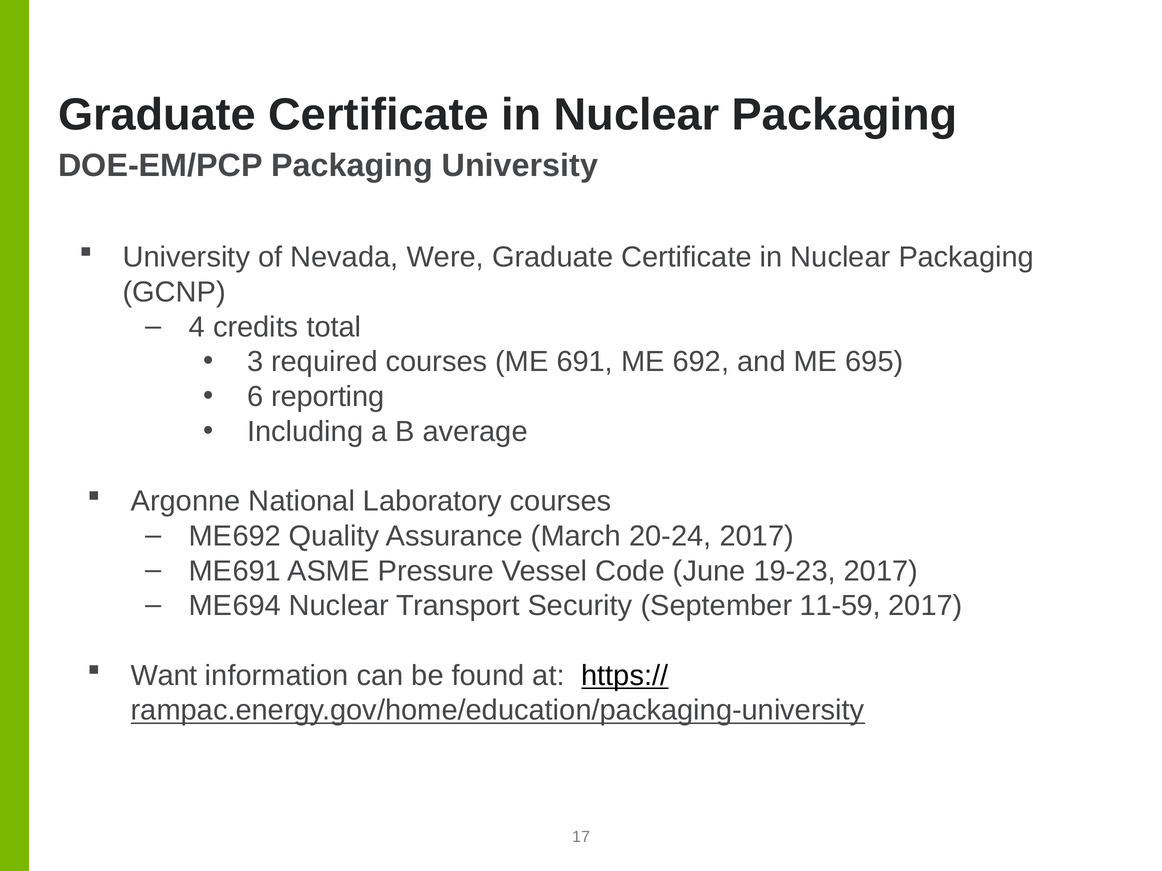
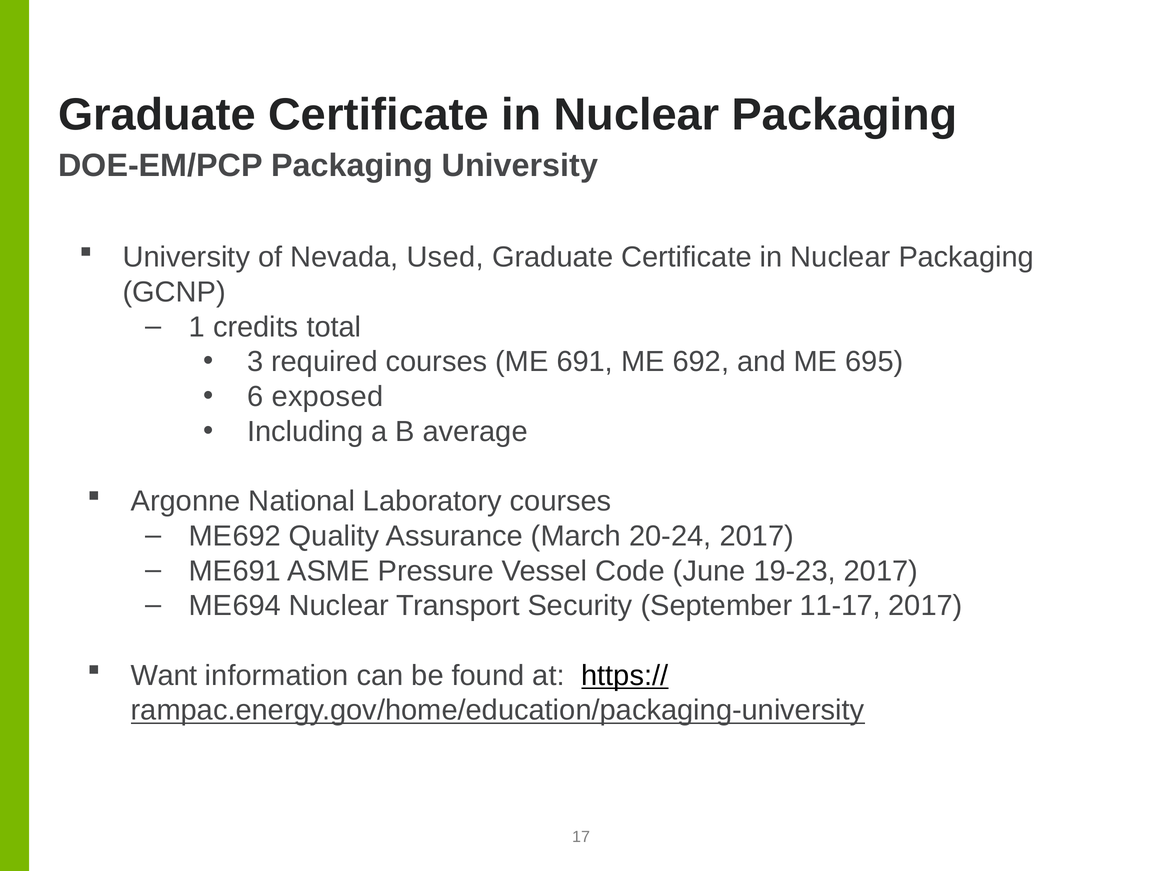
Were: Were -> Used (445, 258)
4: 4 -> 1 (197, 327)
reporting: reporting -> exposed (327, 397)
11-59: 11-59 -> 11-17 (840, 606)
